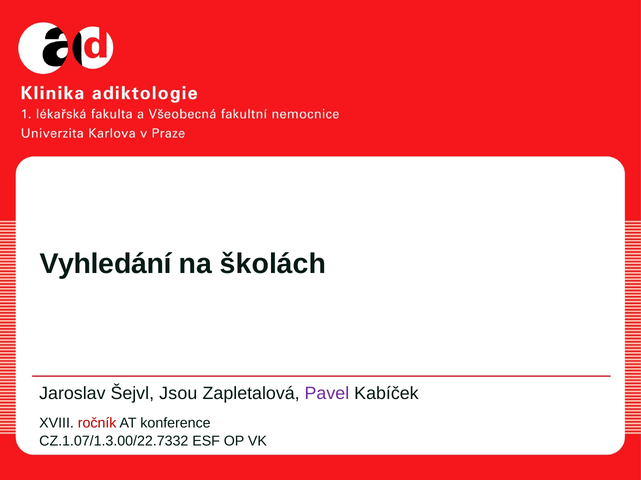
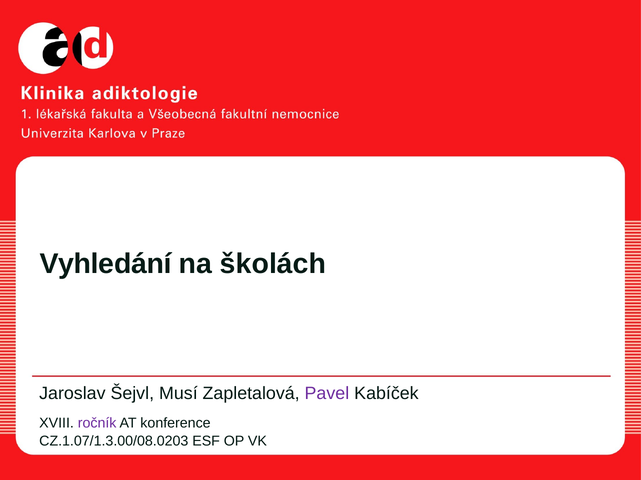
Jsou: Jsou -> Musí (178, 394)
ročník colour: red -> purple (97, 424)
CZ.1.07/1.3.00/22.7332: CZ.1.07/1.3.00/22.7332 -> CZ.1.07/1.3.00/08.0203 (114, 442)
